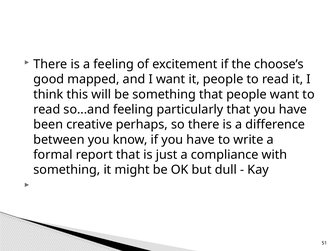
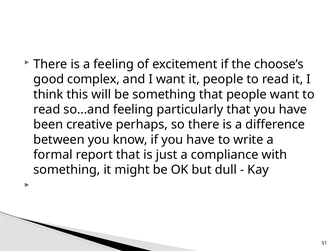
mapped: mapped -> complex (93, 79)
